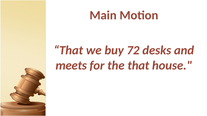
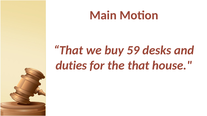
72: 72 -> 59 (133, 50)
meets: meets -> duties (71, 66)
